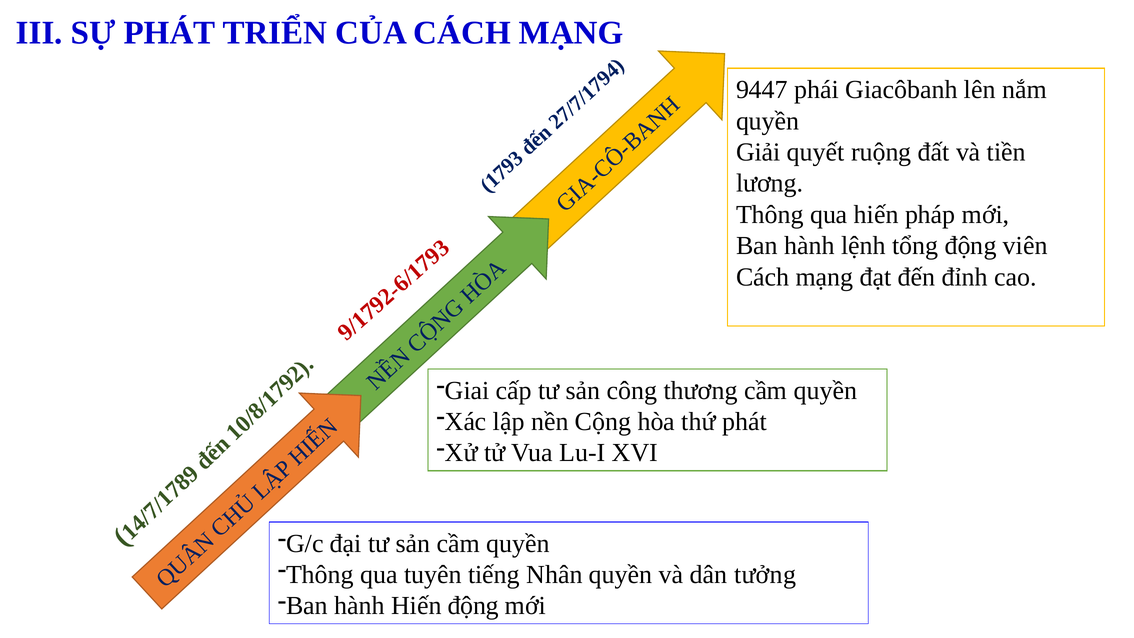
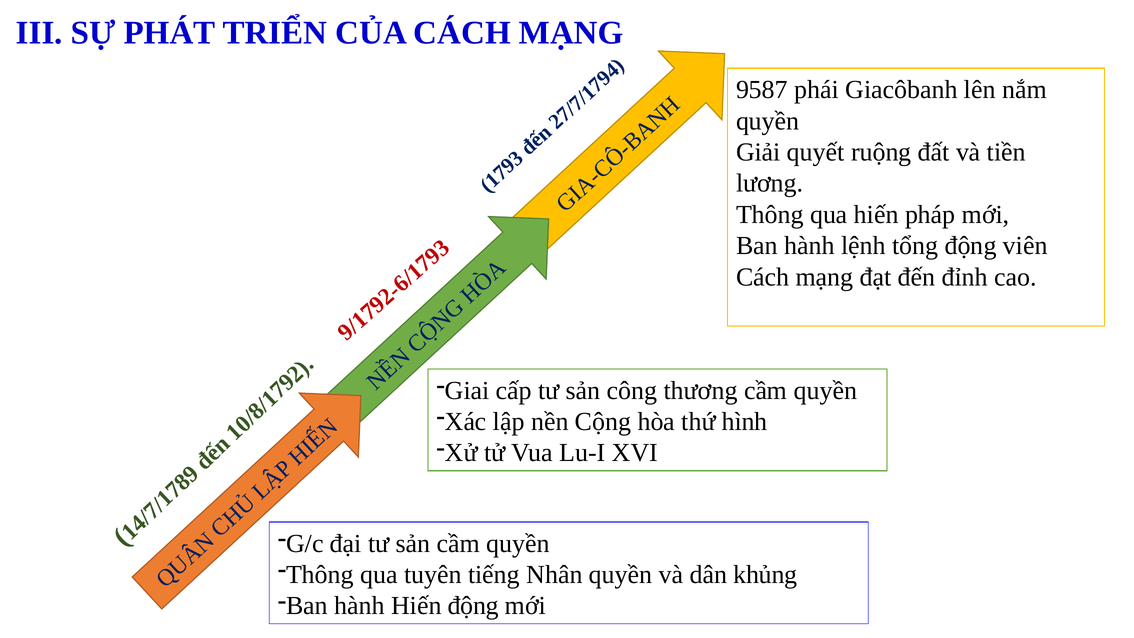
9447: 9447 -> 9587 (762, 90)
thứ phát: phát -> hình (745, 422)
tưởng: tưởng -> khủng (765, 575)
